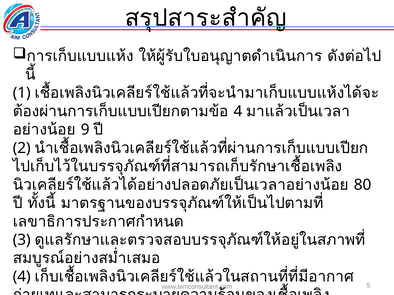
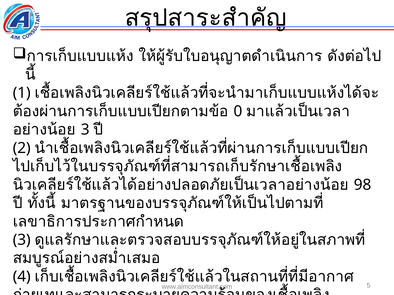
4: 4 -> 0 (238, 111)
9: 9 -> 3 (85, 130)
80: 80 -> 98 (363, 185)
